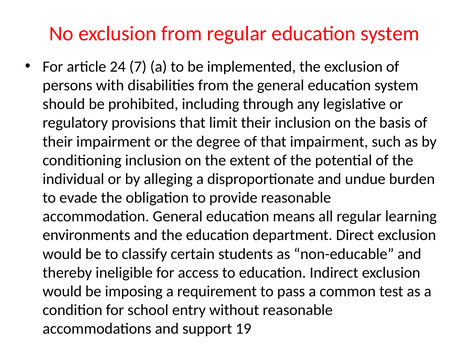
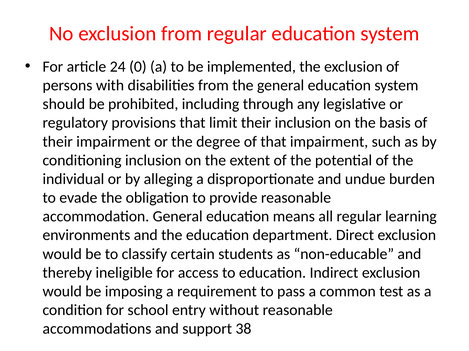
7: 7 -> 0 (138, 67)
19: 19 -> 38 (243, 329)
